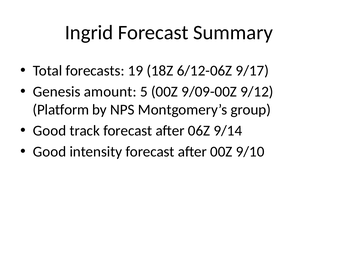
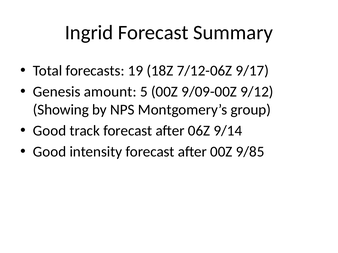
6/12-06Z: 6/12-06Z -> 7/12-06Z (205, 71)
Platform: Platform -> Showing (61, 110)
9/10: 9/10 -> 9/85 (250, 152)
